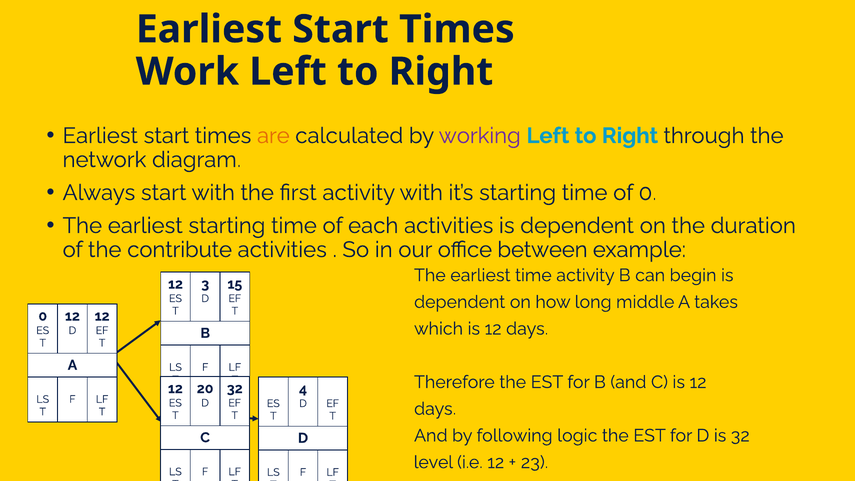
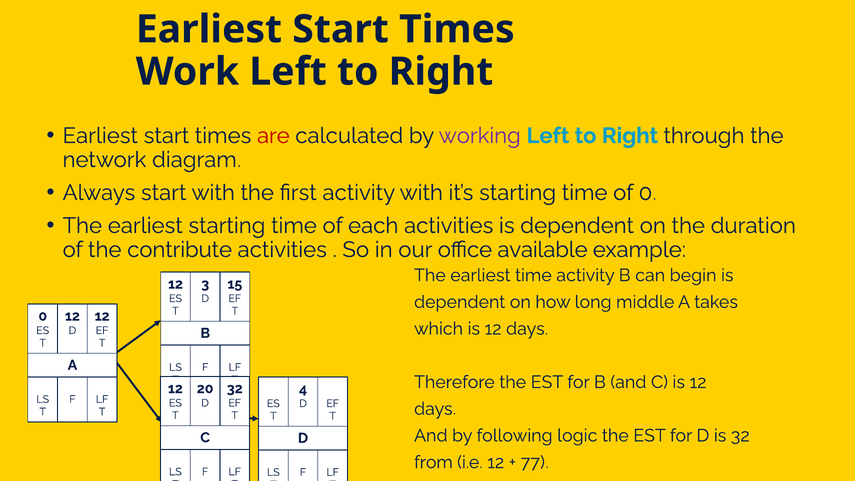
are colour: orange -> red (273, 136)
between: between -> available (543, 250)
level: level -> from (433, 462)
23: 23 -> 77 (535, 462)
